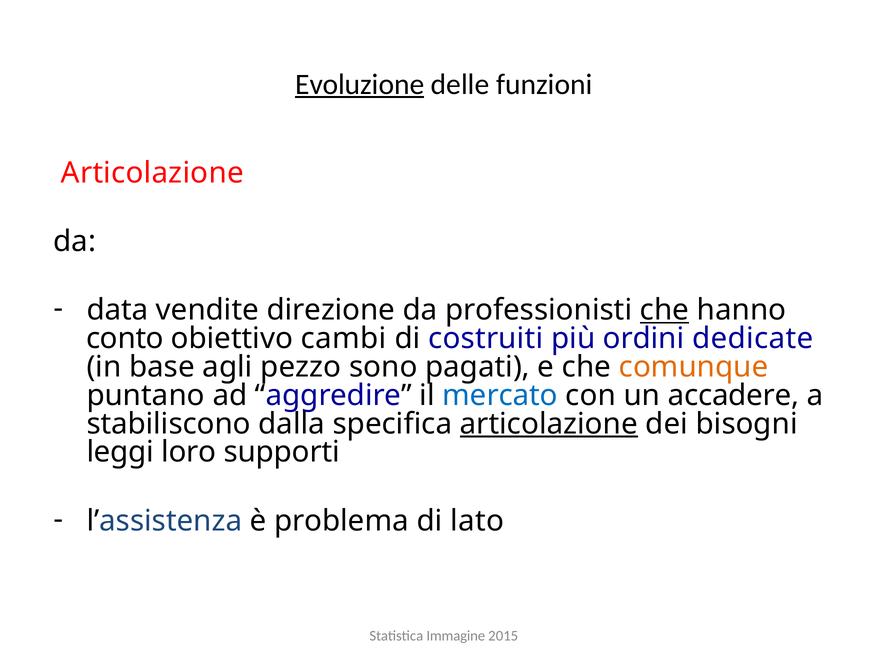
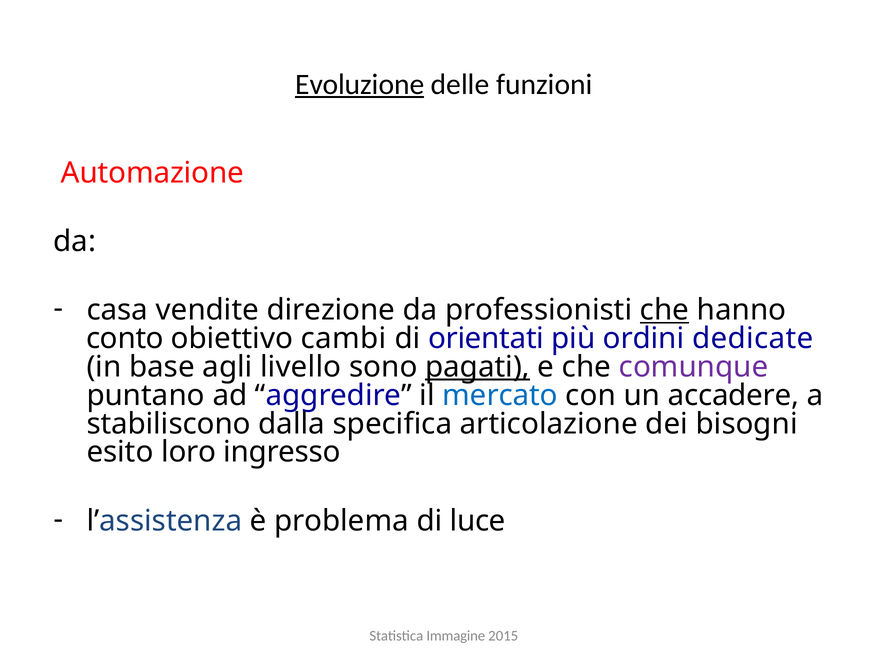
Articolazione: Articolazione -> Automazione (153, 173)
data: data -> casa (117, 310)
costruiti: costruiti -> orientati (486, 338)
pezzo: pezzo -> livello (301, 367)
pagati underline: none -> present (477, 367)
comunque colour: orange -> purple (694, 367)
articolazione underline: present -> none (549, 424)
leggi: leggi -> esito (120, 452)
supporti: supporti -> ingresso (282, 452)
lato: lato -> luce (478, 521)
